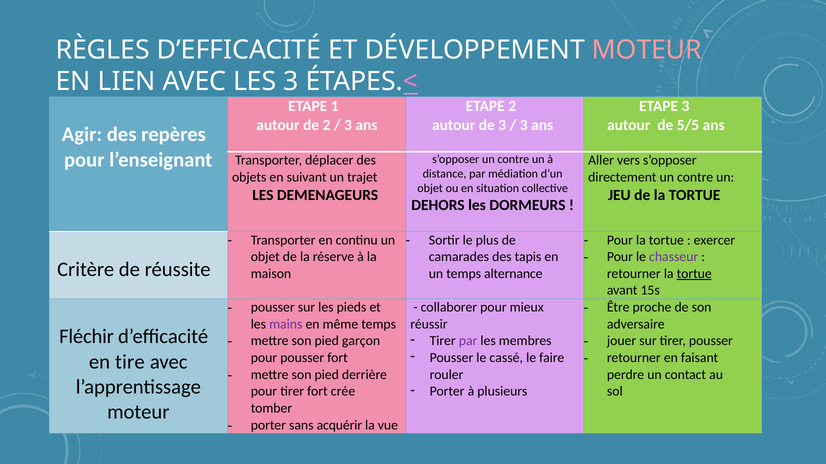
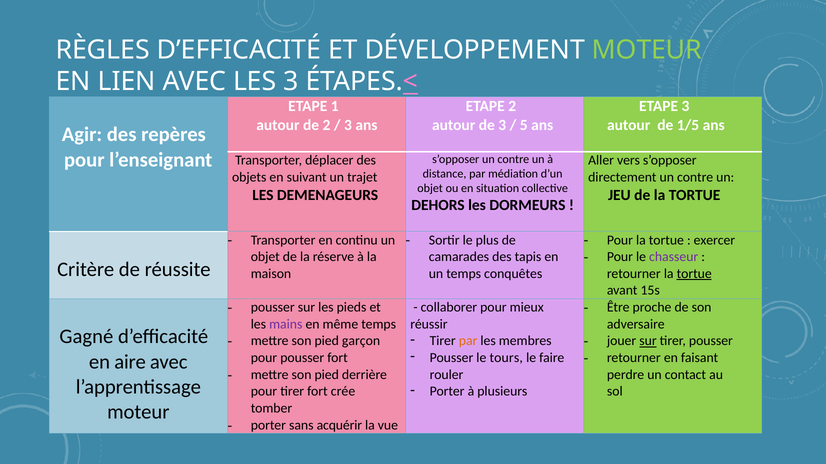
MOTEUR colour: pink -> light green (647, 50)
3: 3 -> 5 (524, 125)
5/5: 5/5 -> 1/5 (688, 125)
alternance: alternance -> conquêtes (513, 274)
Fléchir: Fléchir -> Gagné (86, 337)
par colour: purple -> orange (468, 341)
sur underline: none -> present (648, 341)
cassé: cassé -> tours (506, 358)
tire: tire -> aire (130, 362)
